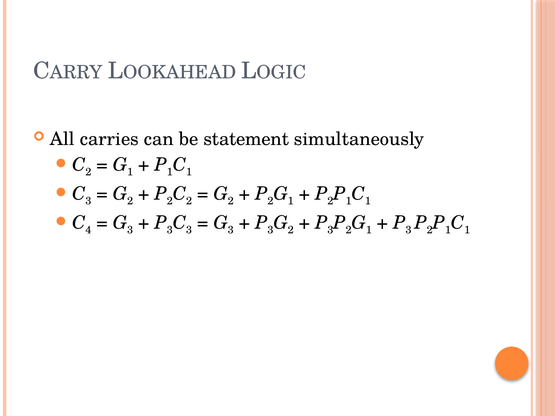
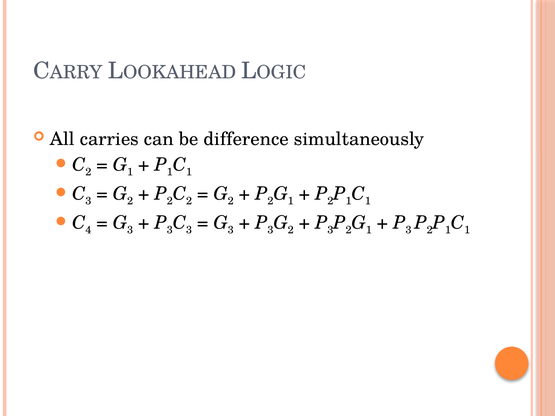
statement: statement -> difference (246, 139)
